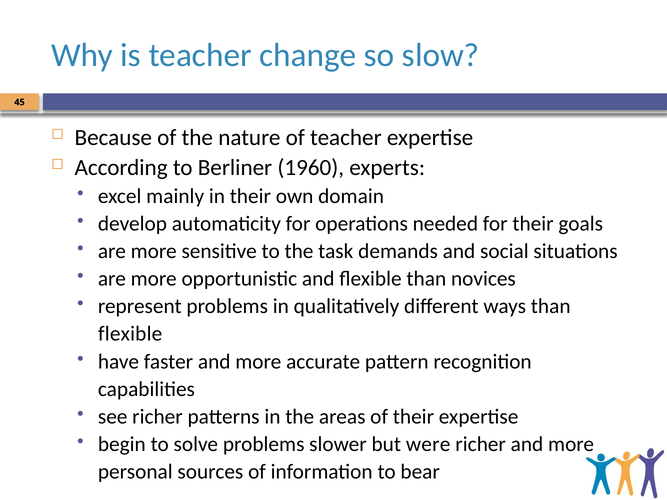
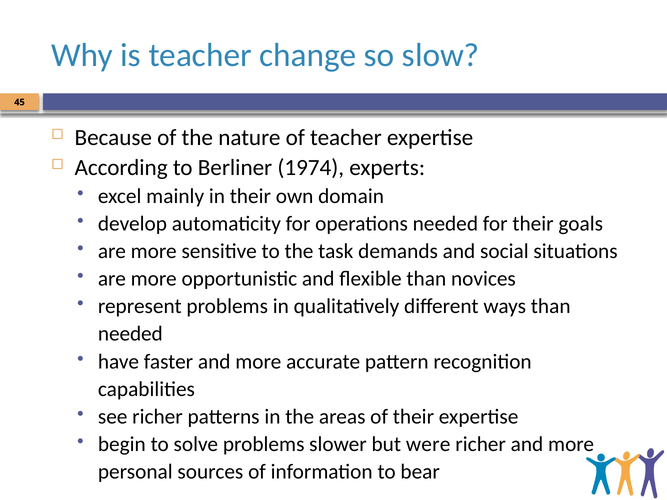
1960: 1960 -> 1974 (311, 168)
flexible: flexible -> needed (130, 334)
